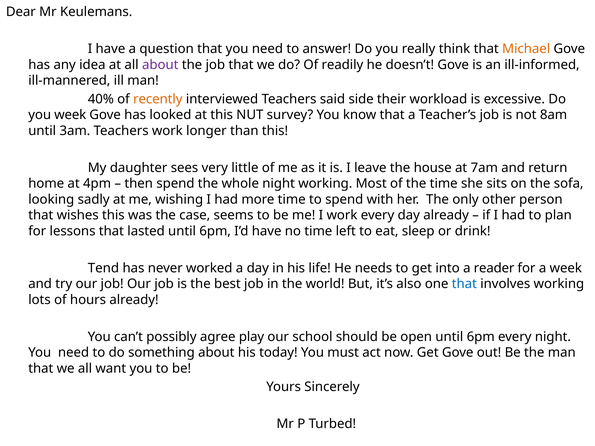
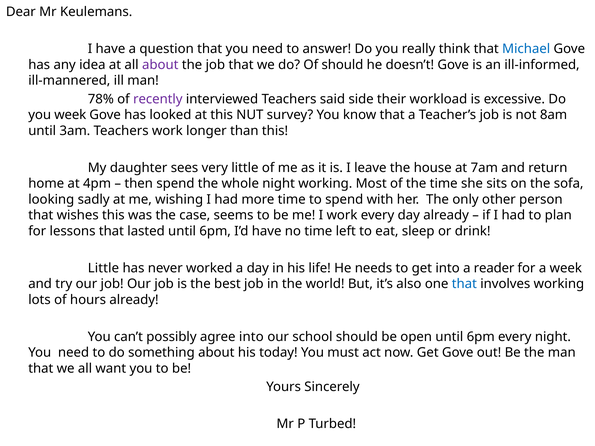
Michael colour: orange -> blue (526, 49)
Of readily: readily -> should (342, 65)
40%: 40% -> 78% (101, 99)
recently colour: orange -> purple (158, 99)
Tend: Tend -> Little (103, 268)
agree play: play -> into (251, 337)
